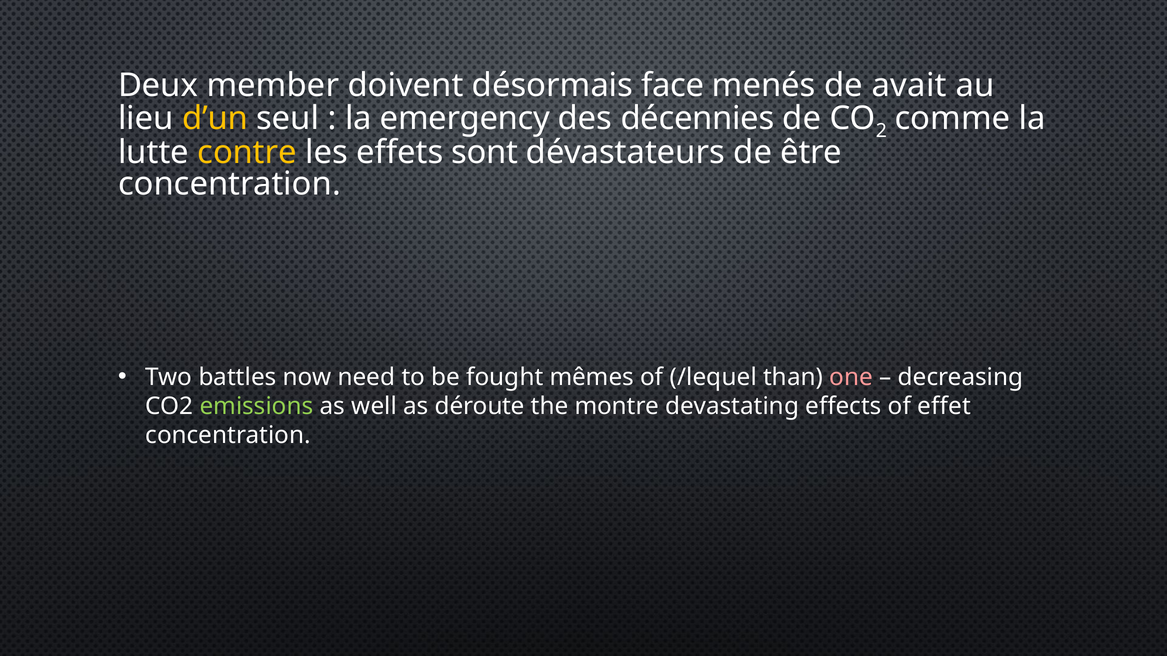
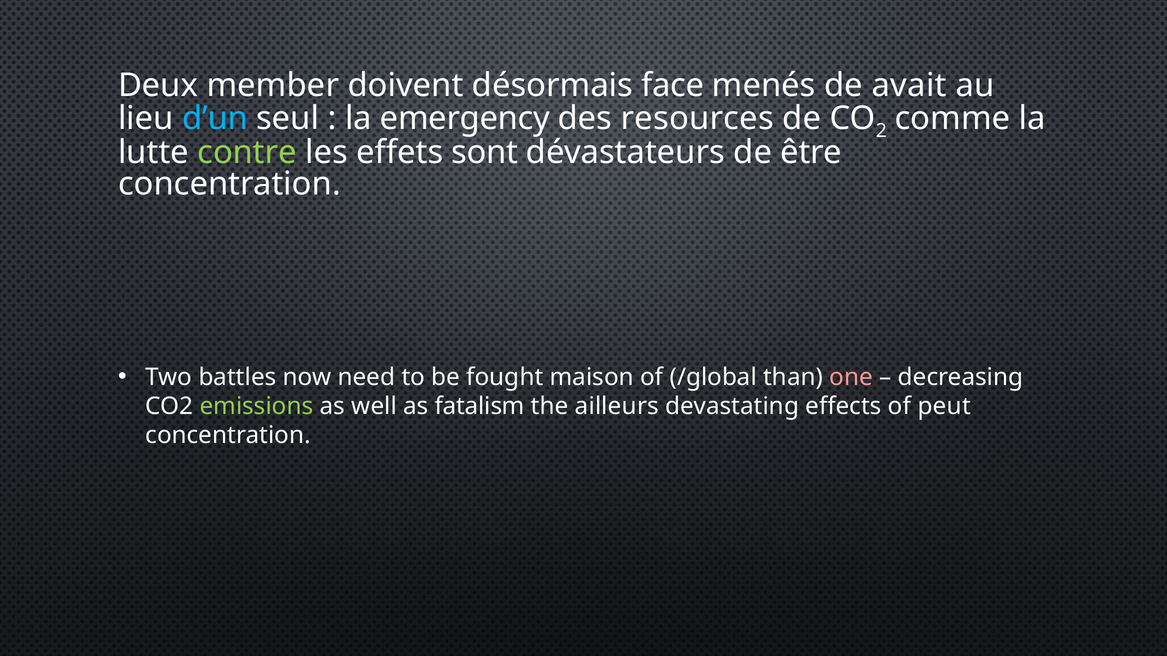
d’un colour: yellow -> light blue (215, 118)
décennies: décennies -> resources (697, 118)
contre colour: yellow -> light green (247, 152)
mêmes: mêmes -> maison (592, 377)
/lequel: /lequel -> /global (713, 377)
déroute: déroute -> fatalism (480, 406)
montre: montre -> ailleurs (617, 406)
effet: effet -> peut (944, 406)
